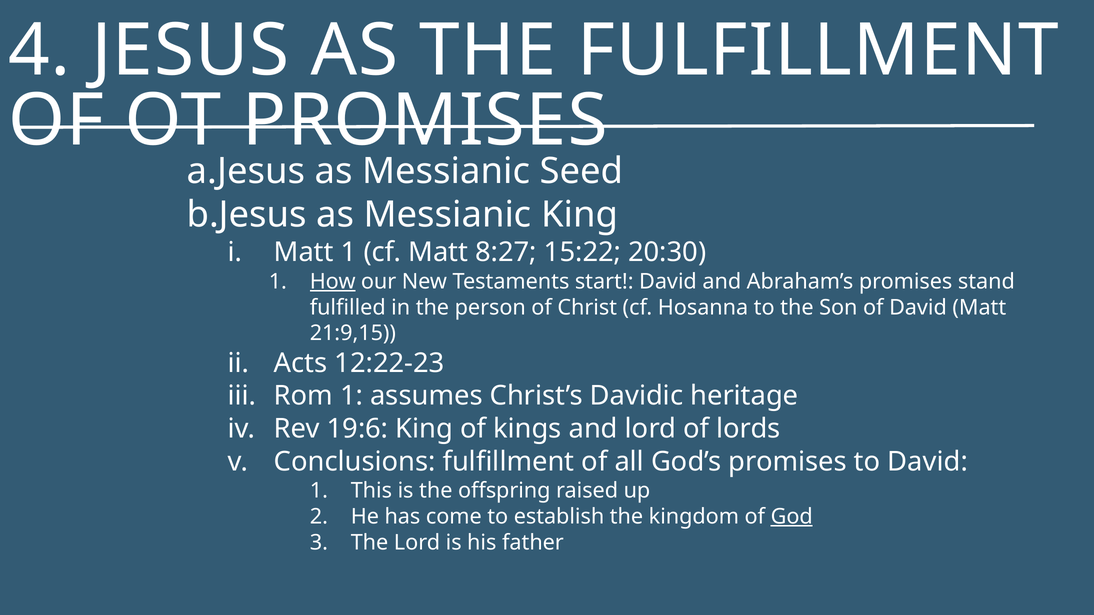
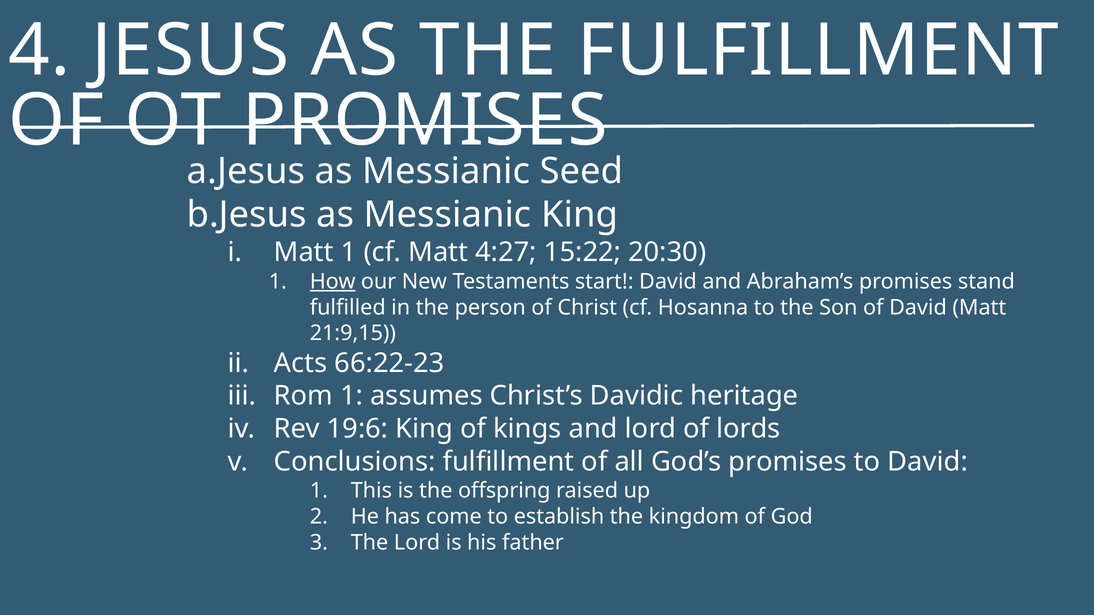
8:27: 8:27 -> 4:27 (506, 253)
12:22-23: 12:22-23 -> 66:22-23 (389, 363)
God underline: present -> none (792, 517)
